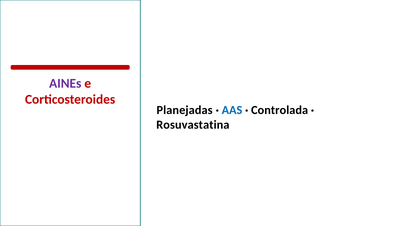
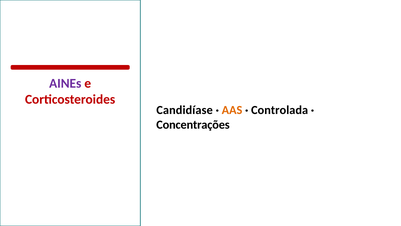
Planejadas: Planejadas -> Candidíase (185, 110)
AAS colour: blue -> orange (232, 110)
Rosuvastatina: Rosuvastatina -> Concentrações (193, 124)
